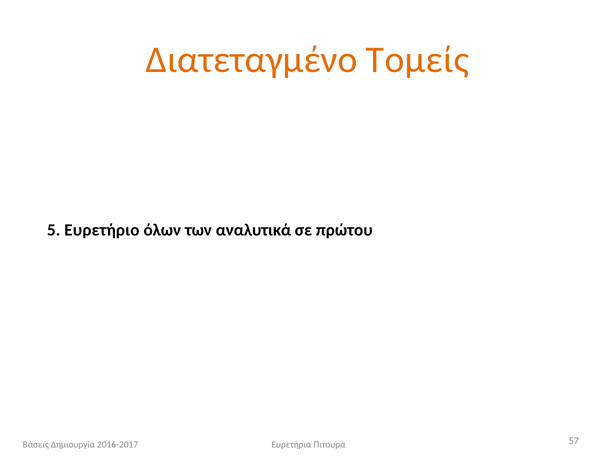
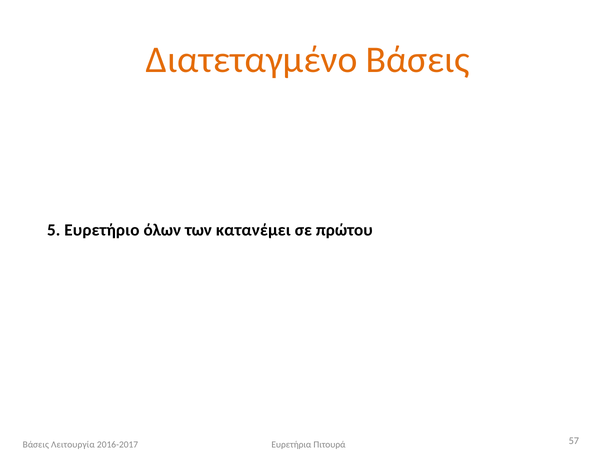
Διατεταγμένο Τομείς: Τομείς -> Βάσεις (418, 60)
αναλυτικά: αναλυτικά -> κατανέμει (253, 230)
Δημιουργία: Δημιουργία -> Λειτουργία (73, 445)
